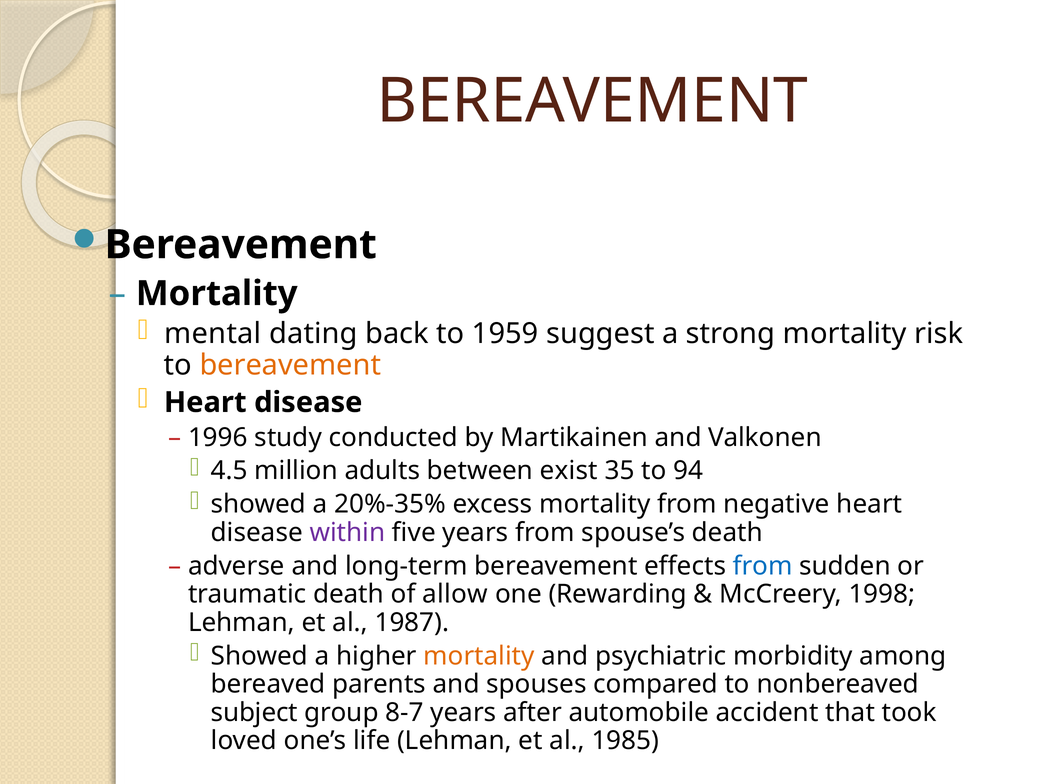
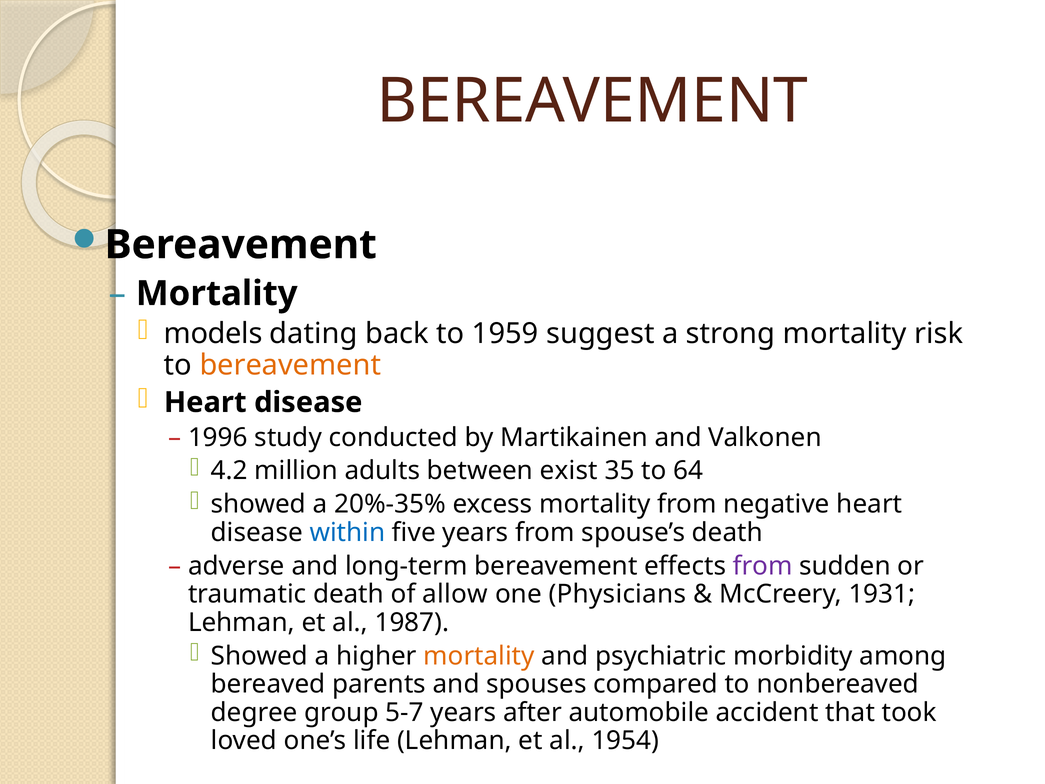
mental: mental -> models (213, 334)
4.5: 4.5 -> 4.2 (229, 471)
94: 94 -> 64 (688, 471)
within colour: purple -> blue (347, 532)
from colour: blue -> purple (763, 566)
Rewarding: Rewarding -> Physicians (617, 594)
1998: 1998 -> 1931 (882, 594)
subject: subject -> degree (254, 712)
8-7: 8-7 -> 5-7 (405, 712)
1985: 1985 -> 1954 (625, 740)
